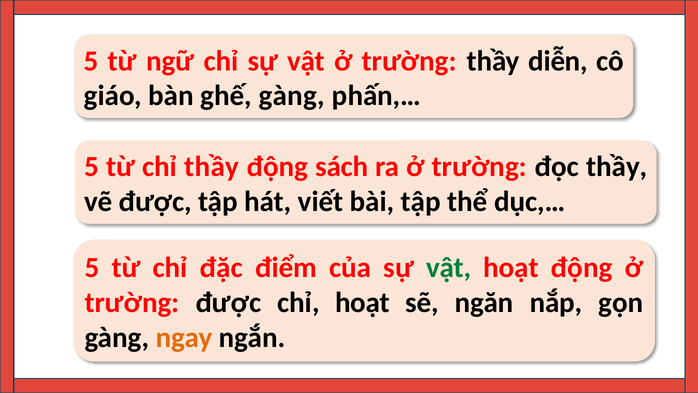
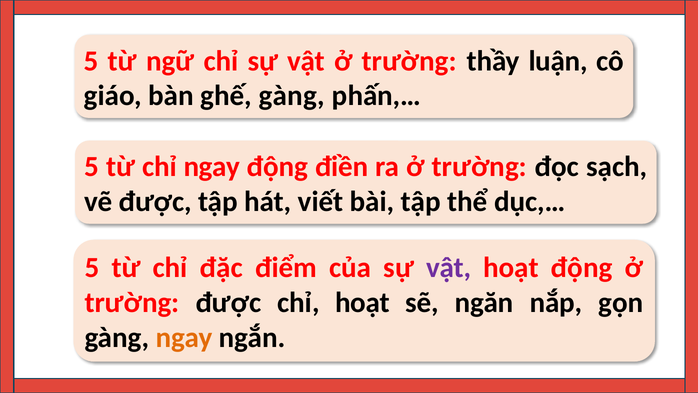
diễn: diễn -> luận (558, 61)
chỉ thầy: thầy -> ngay (212, 167)
sách: sách -> điền (342, 167)
đọc thầy: thầy -> sạch (617, 167)
vật colour: green -> purple (449, 267)
